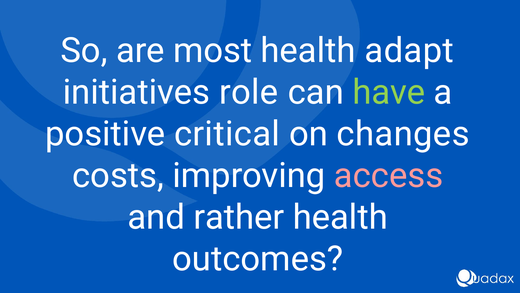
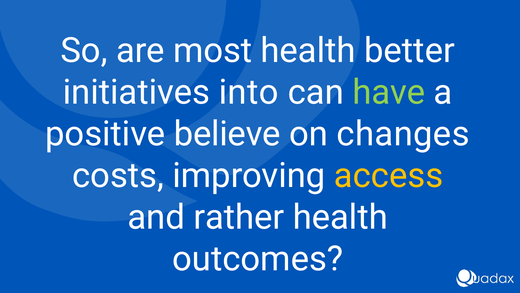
adapt: adapt -> better (409, 51)
role: role -> into (249, 92)
critical: critical -> believe (227, 134)
access colour: pink -> yellow (389, 175)
